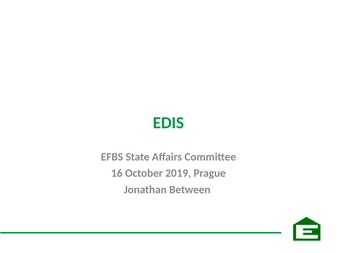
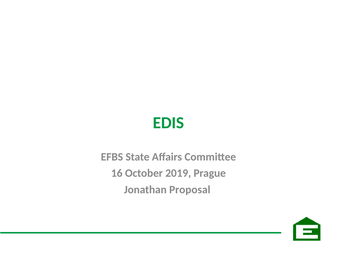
Between: Between -> Proposal (190, 189)
